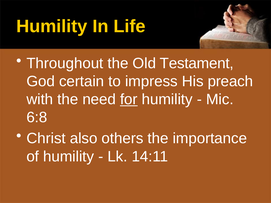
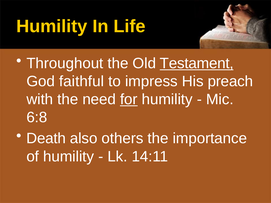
Testament underline: none -> present (197, 63)
certain: certain -> faithful (82, 81)
Christ: Christ -> Death (46, 139)
